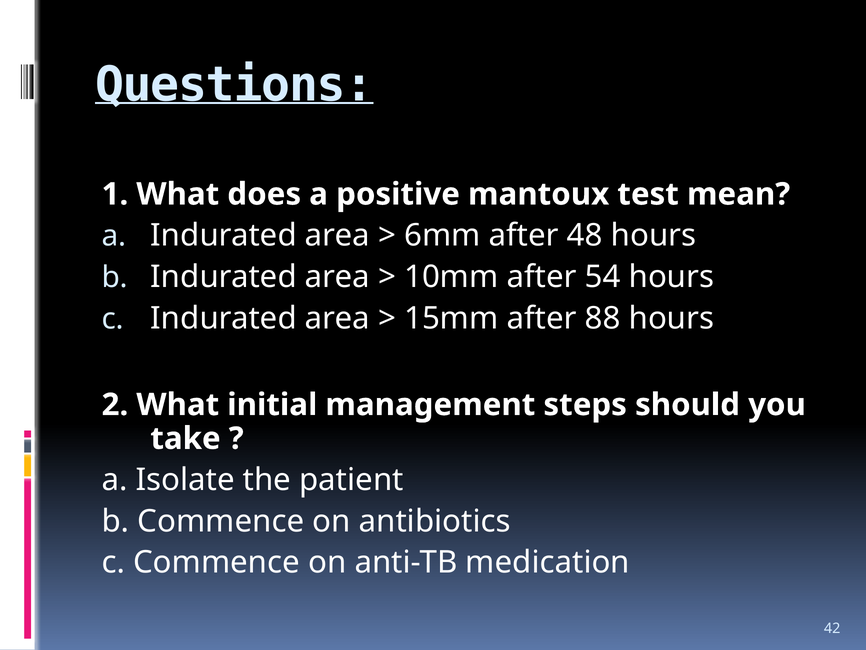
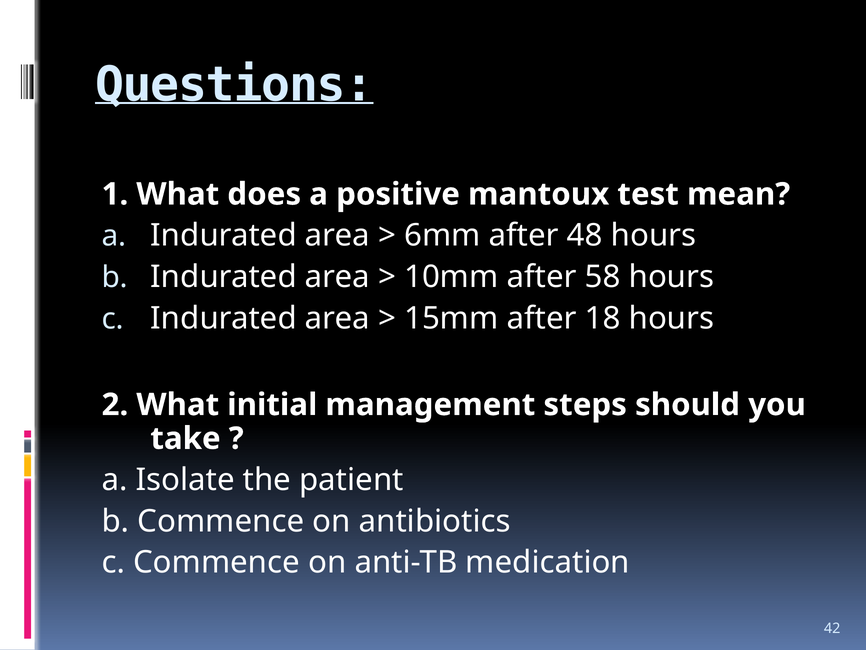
54: 54 -> 58 (603, 277)
88: 88 -> 18 (603, 318)
